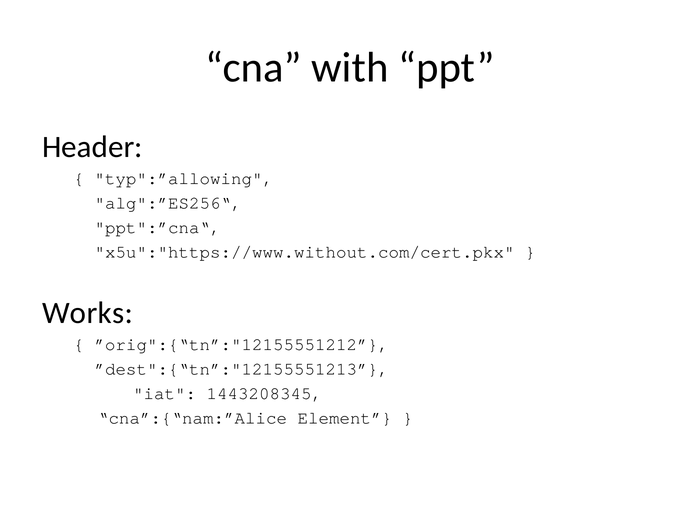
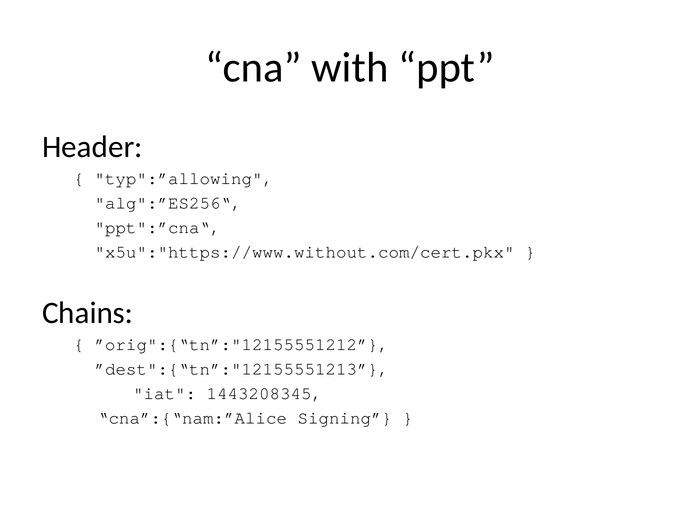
Works: Works -> Chains (88, 313)
Element: Element -> Signing (345, 418)
